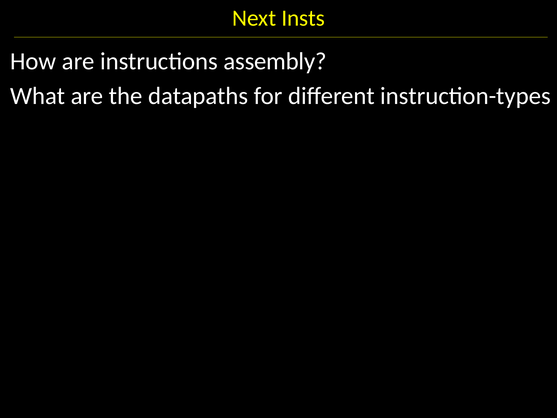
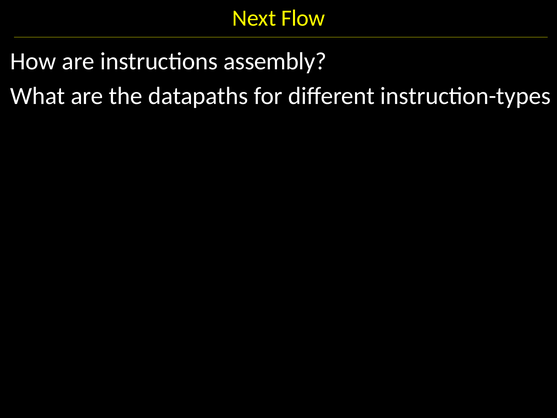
Insts: Insts -> Flow (303, 18)
